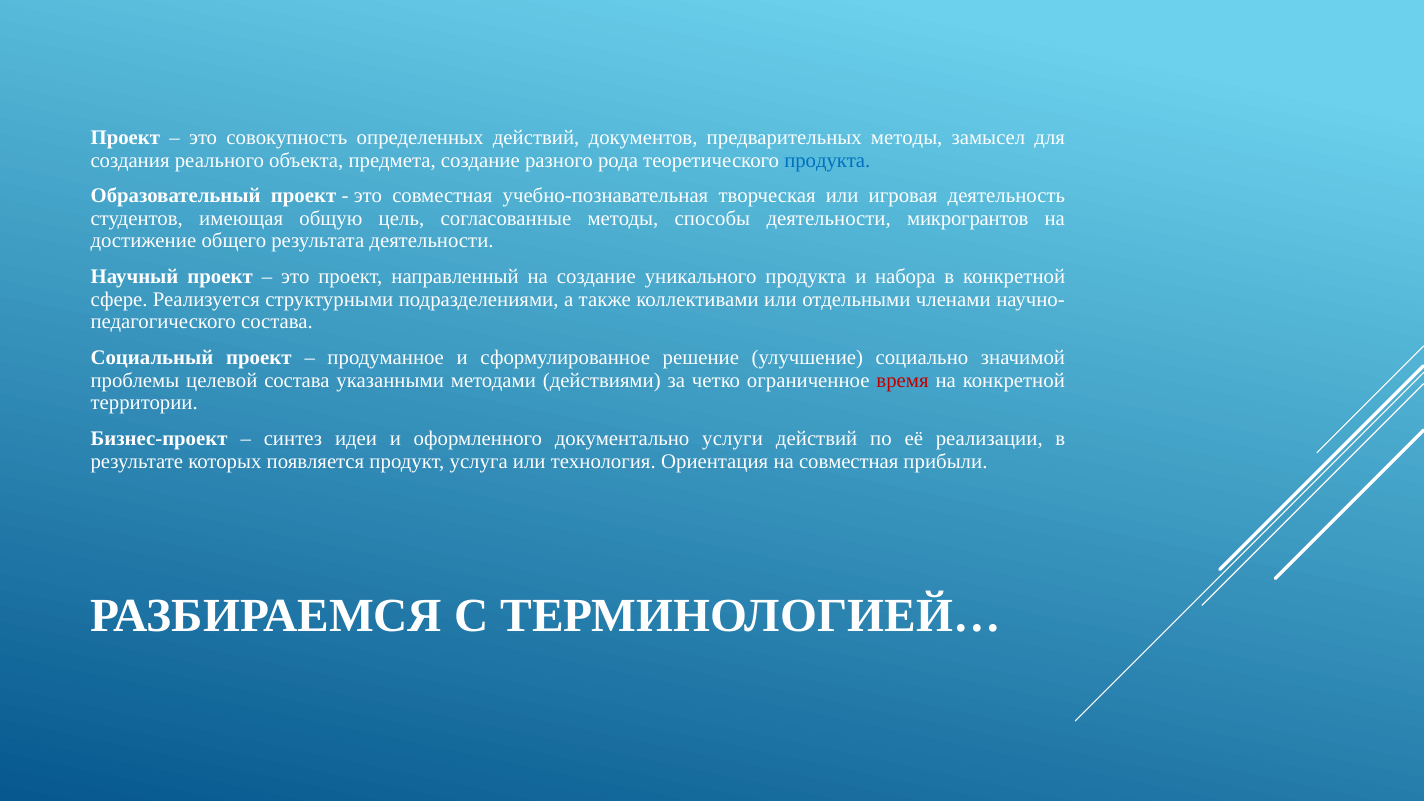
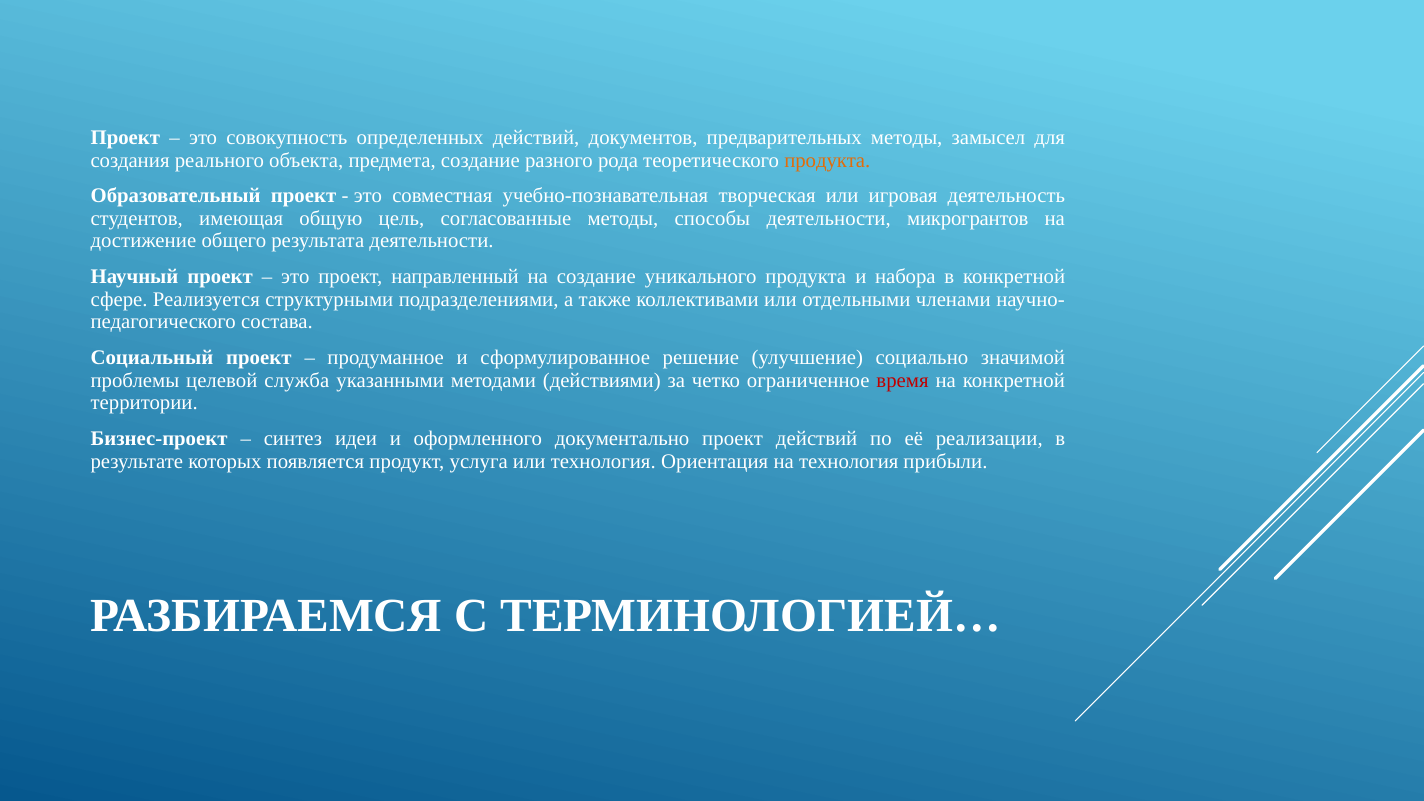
продукта colour: blue -> orange (827, 160)
целевой состава: состава -> служба (297, 380)
документально услуги: услуги -> проект (733, 439)
на совместная: совместная -> технология (849, 461)
